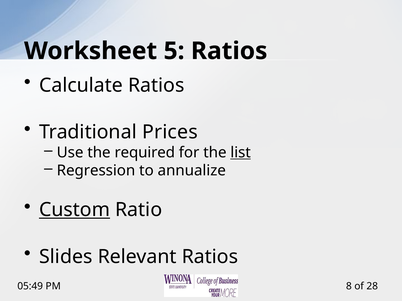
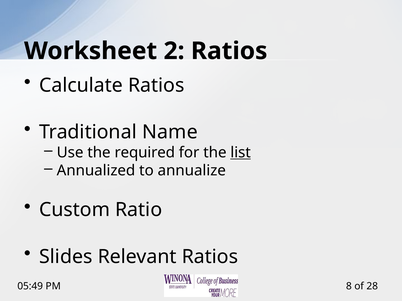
5: 5 -> 2 (174, 51)
Prices: Prices -> Name (170, 132)
Regression: Regression -> Annualized (96, 171)
Custom underline: present -> none (75, 210)
